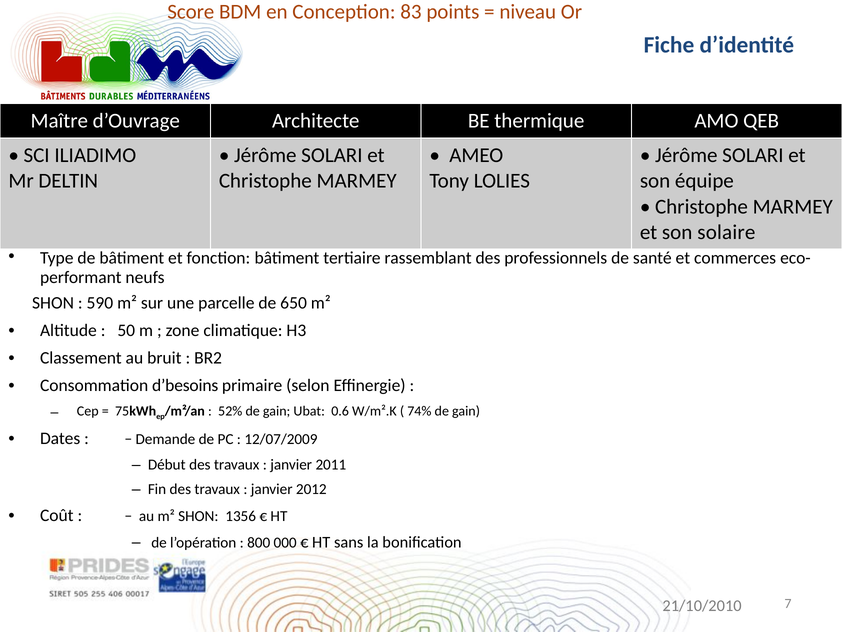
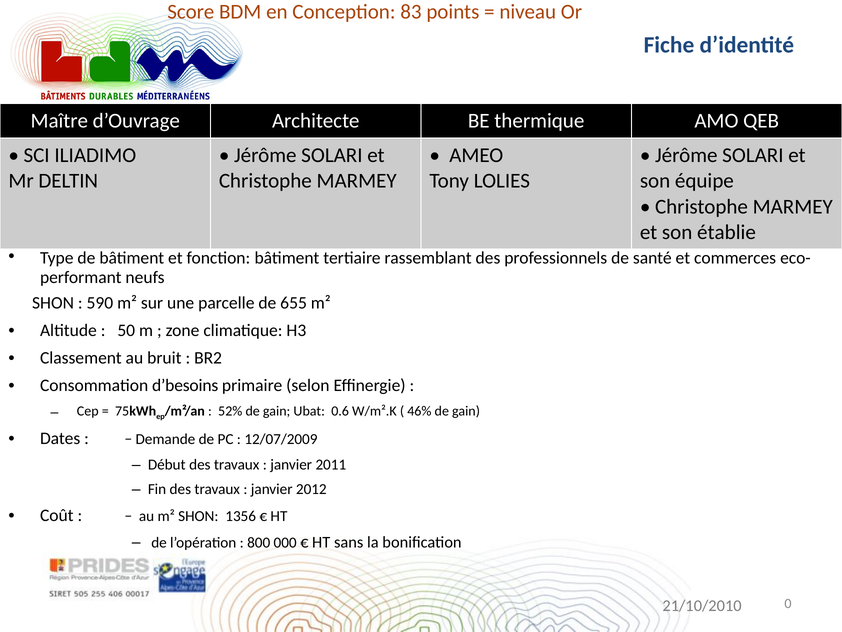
solaire: solaire -> établie (726, 232)
650: 650 -> 655 (294, 303)
74%: 74% -> 46% (419, 411)
7: 7 -> 0 (788, 603)
